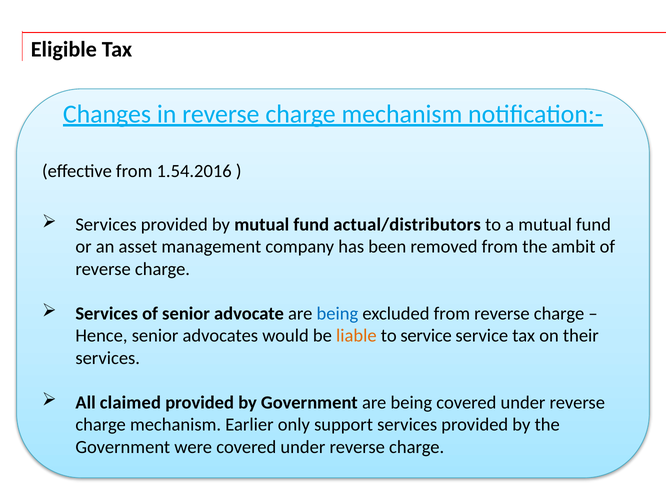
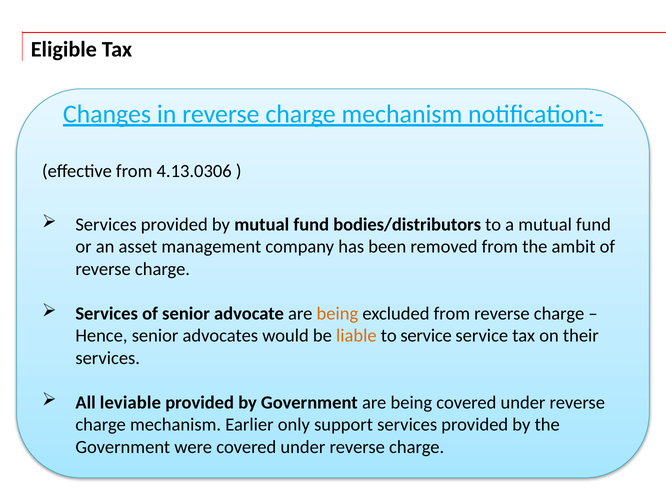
1.54.2016: 1.54.2016 -> 4.13.0306 (194, 171)
actual/distributors: actual/distributors -> bodies/distributors (407, 224)
being colour: blue -> orange (337, 313)
claimed: claimed -> leviable (130, 402)
